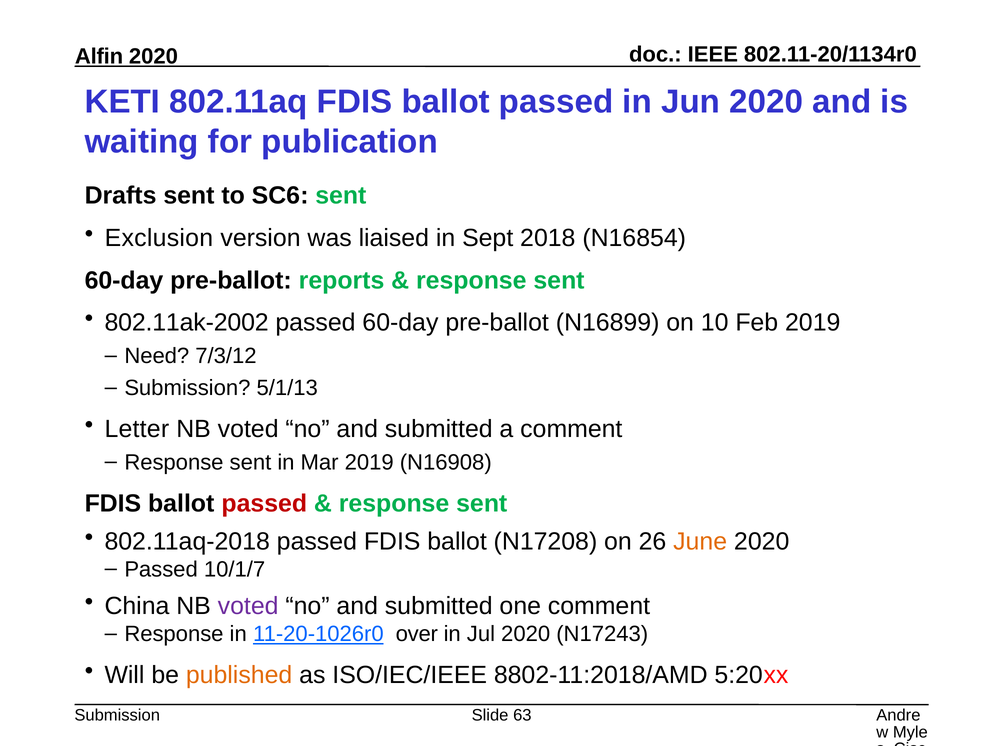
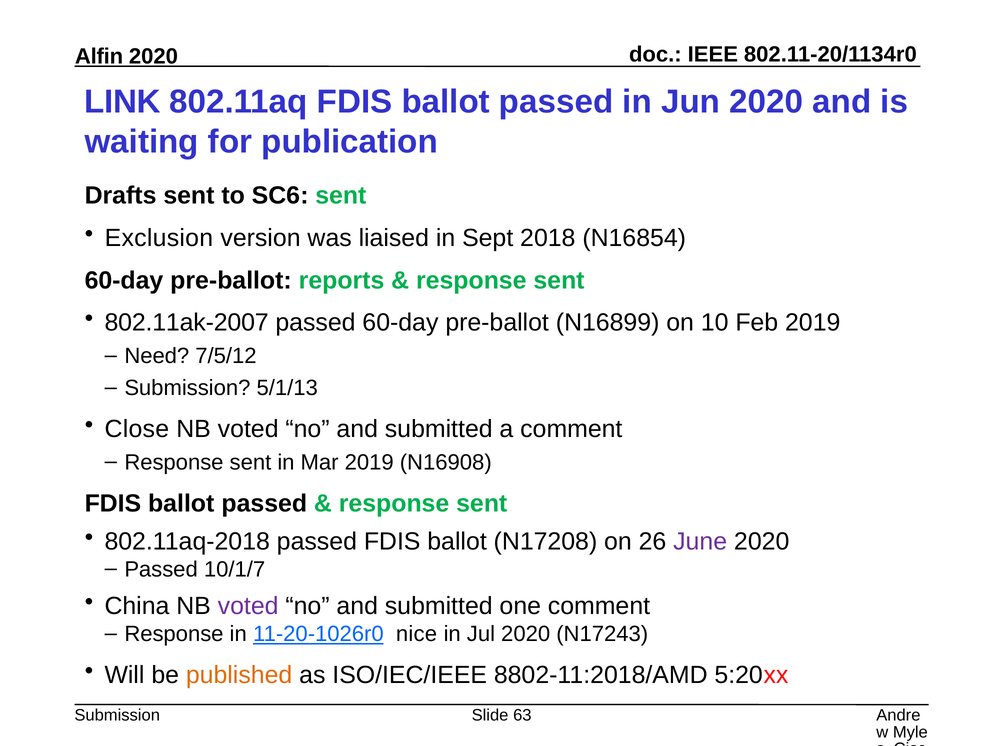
KETI: KETI -> LINK (123, 102)
802.11ak-2002: 802.11ak-2002 -> 802.11ak-2007 (187, 323)
7/3/12: 7/3/12 -> 7/5/12 (226, 356)
Letter: Letter -> Close (137, 429)
passed colour: red -> black (264, 503)
June colour: orange -> purple (700, 542)
over: over -> nice (417, 634)
